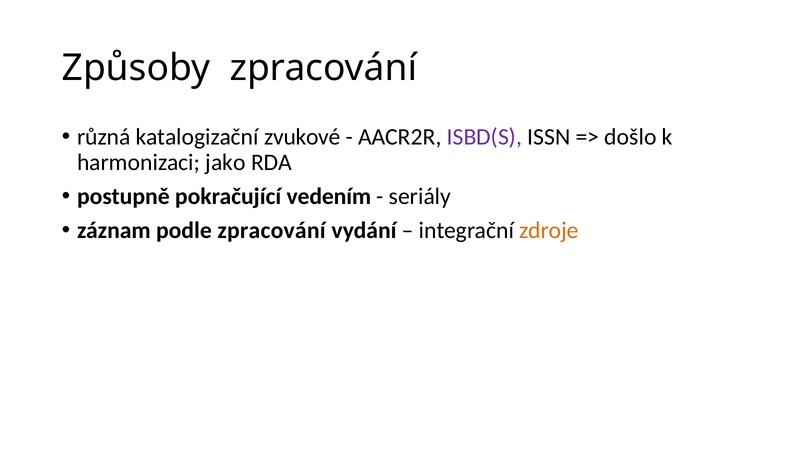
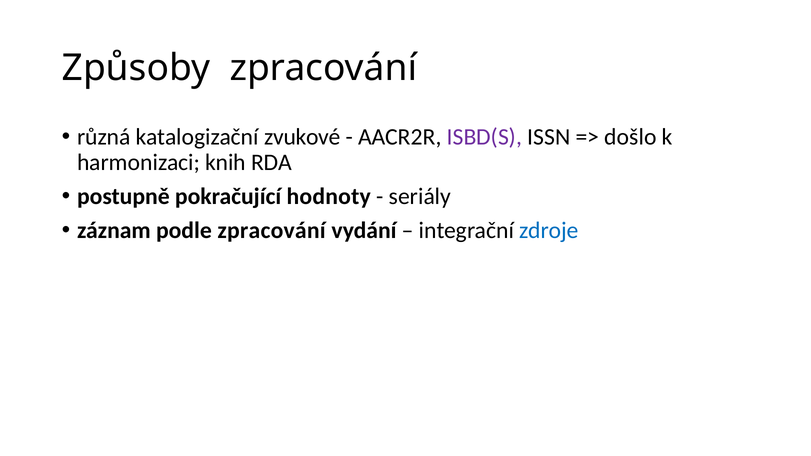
jako: jako -> knih (226, 163)
vedením: vedením -> hodnoty (329, 197)
zdroje colour: orange -> blue (549, 231)
